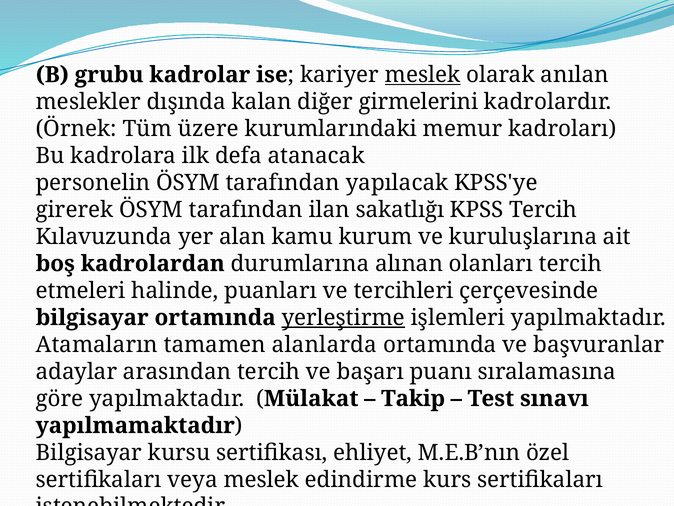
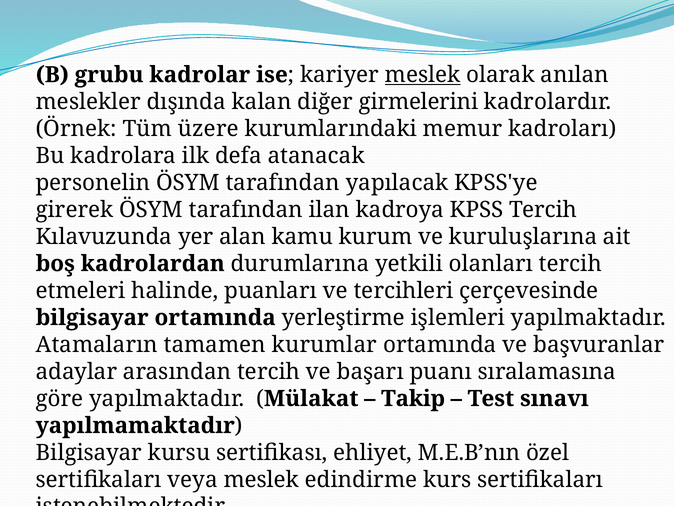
sakatlığı: sakatlığı -> kadroya (400, 210)
alınan: alınan -> yetkili (409, 263)
yerleştirme underline: present -> none (343, 317)
alanlarda: alanlarda -> kurumlar (324, 344)
